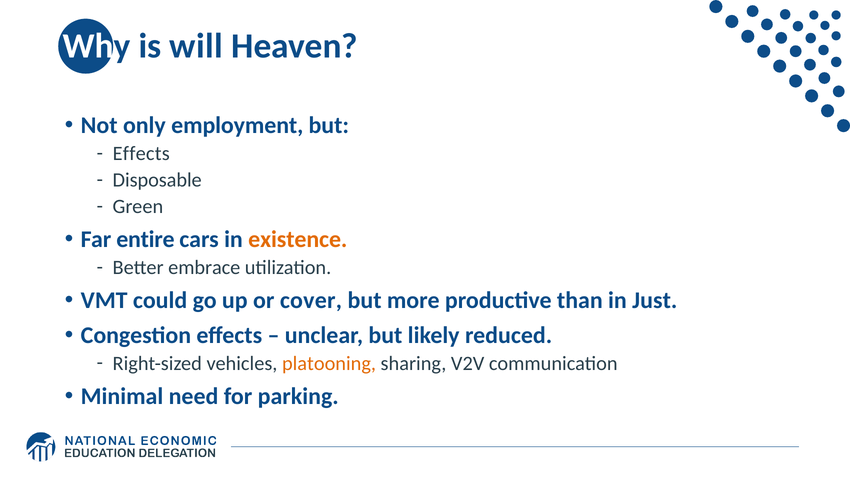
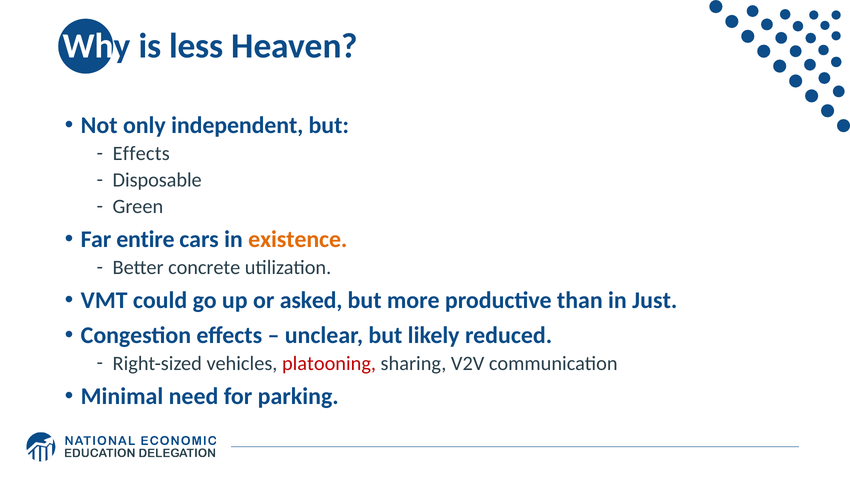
will: will -> less (196, 46)
employment: employment -> independent (237, 125)
embrace: embrace -> concrete (204, 268)
cover: cover -> asked (311, 300)
platooning colour: orange -> red (329, 364)
